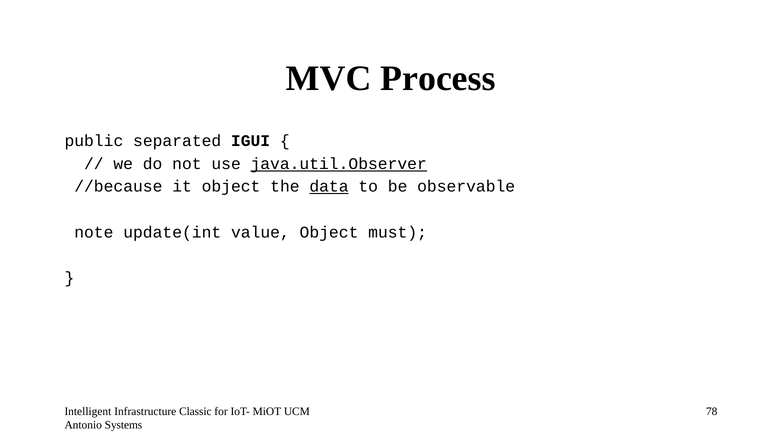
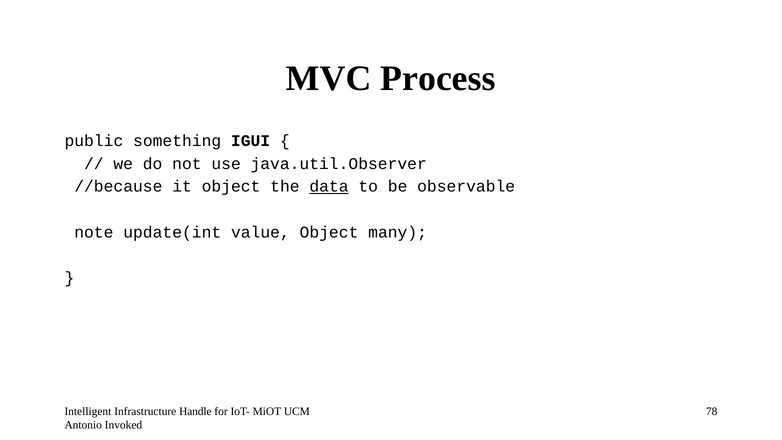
separated: separated -> something (177, 141)
java.util.Observer underline: present -> none (339, 164)
must: must -> many (398, 232)
Classic: Classic -> Handle (195, 411)
Systems: Systems -> Invoked (123, 425)
